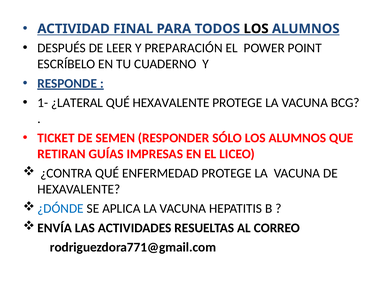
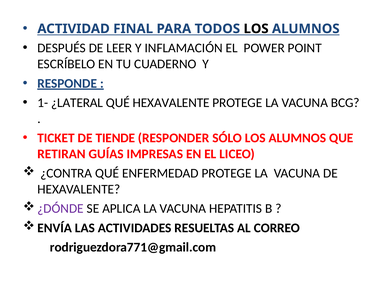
PREPARACIÓN: PREPARACIÓN -> INFLAMACIÓN (184, 48)
SEMEN: SEMEN -> TIENDE (115, 138)
¿DÓNDE colour: blue -> purple (61, 209)
